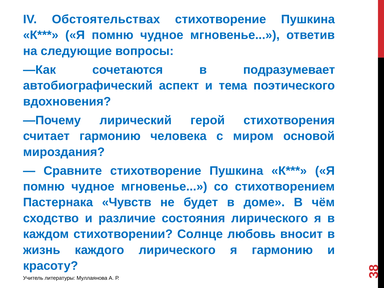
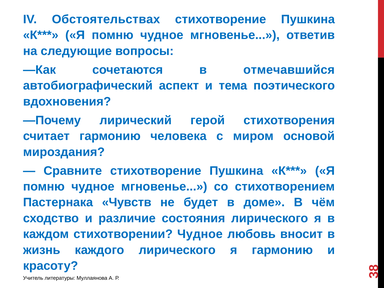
подразумевает: подразумевает -> отмечавшийся (289, 70)
стихотворении Солнце: Солнце -> Чудное (200, 234)
